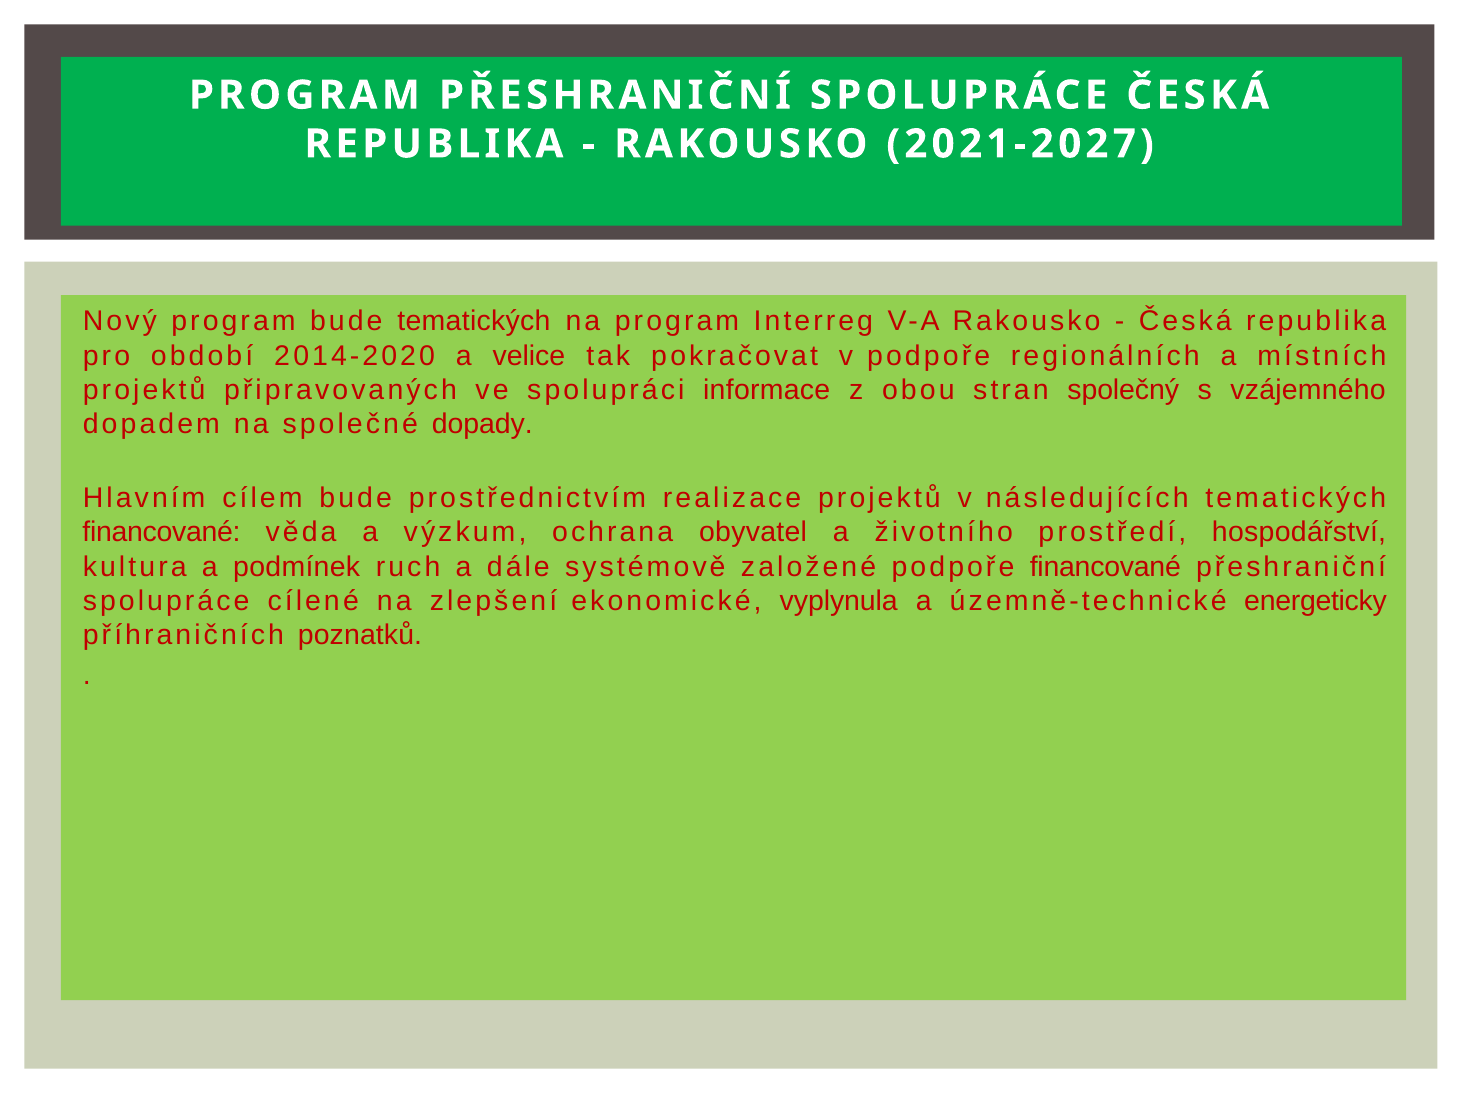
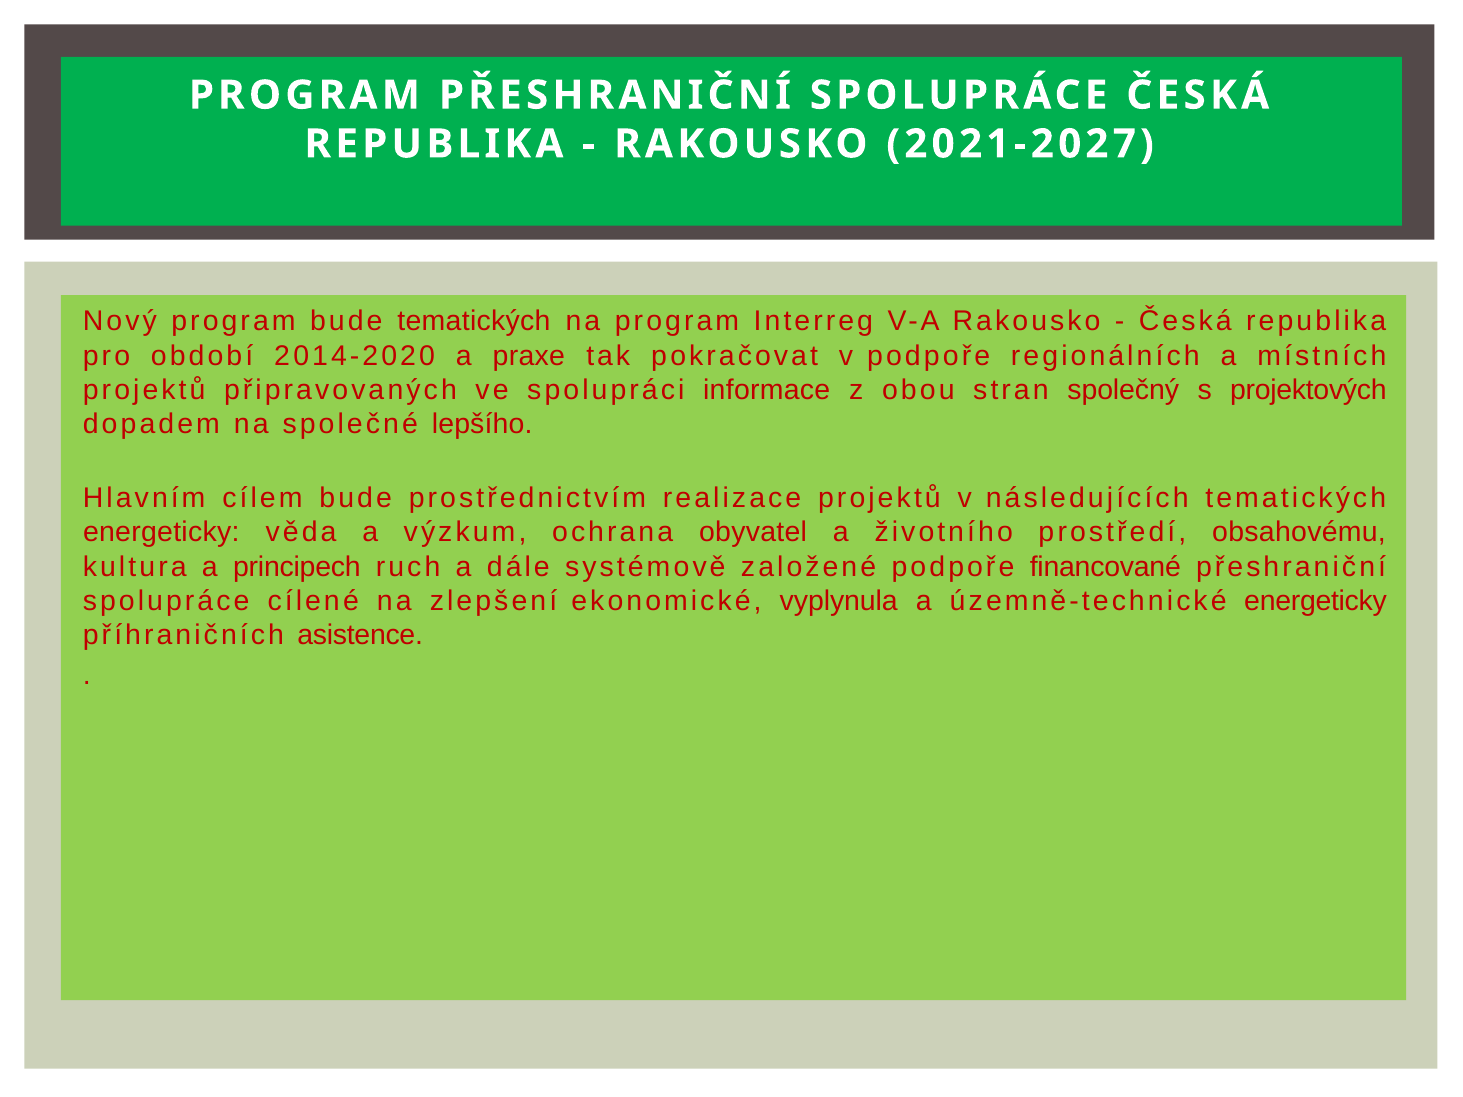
velice: velice -> praxe (529, 356)
vzájemného: vzájemného -> projektových (1308, 390)
dopady: dopady -> lepšího (482, 424)
financované: financované -> energeticky (161, 533)
hospodářství: hospodářství -> obsahovému (1299, 533)
podmínek: podmínek -> principech (297, 567)
poznatků: poznatků -> asistence (360, 635)
